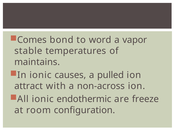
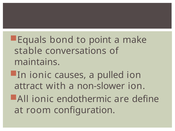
Comes: Comes -> Equals (32, 40)
word: word -> point (100, 40)
vapor: vapor -> make (135, 40)
temperatures: temperatures -> conversations (76, 51)
non-across: non-across -> non-slower (101, 86)
freeze: freeze -> define (146, 99)
